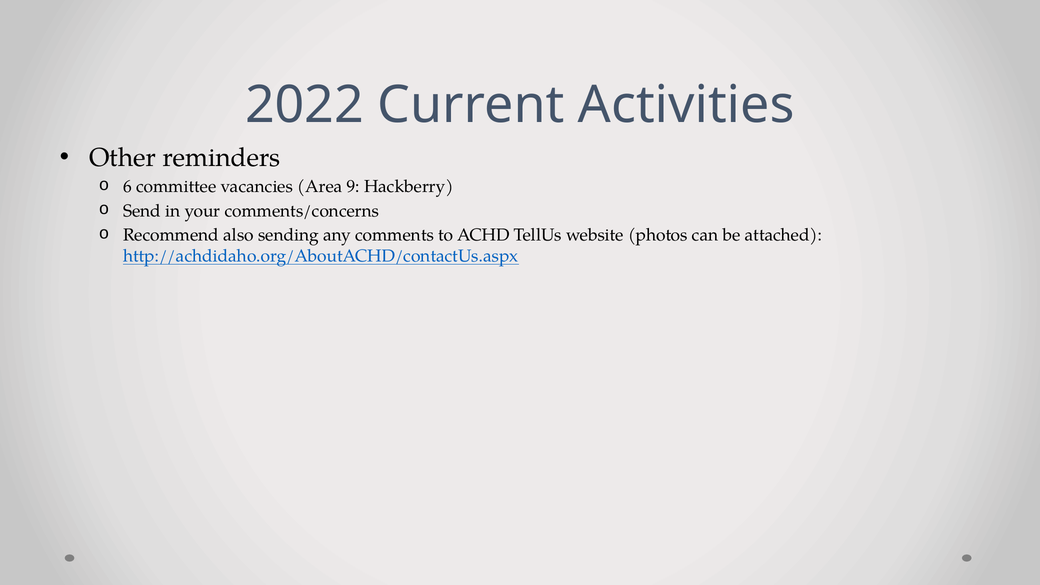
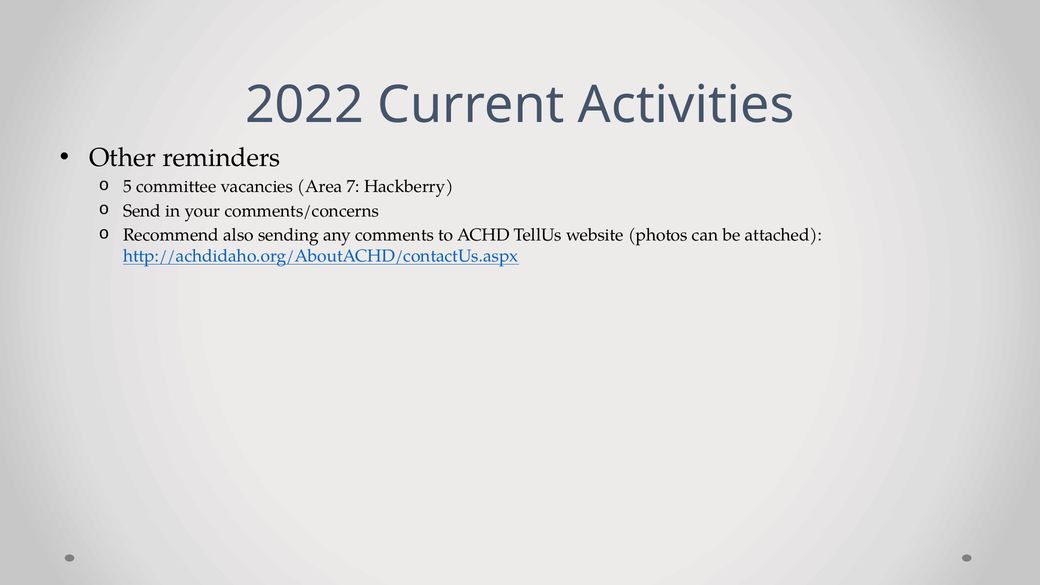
6: 6 -> 5 (128, 187)
9: 9 -> 7 (353, 187)
